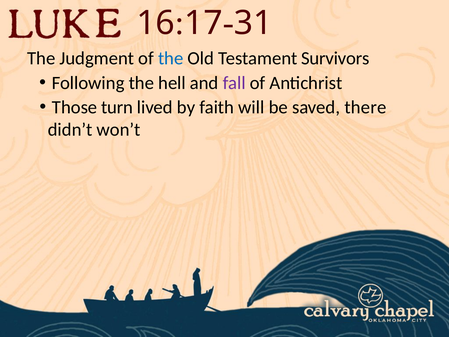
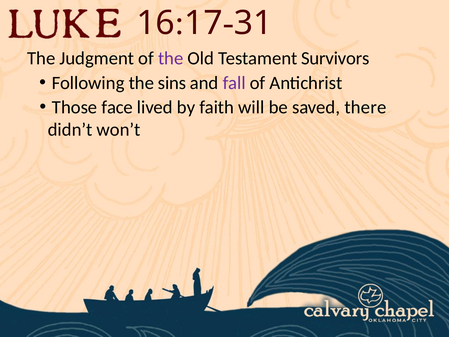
the colour: blue -> purple (171, 58)
hell: hell -> sins (172, 83)
turn: turn -> face (117, 107)
